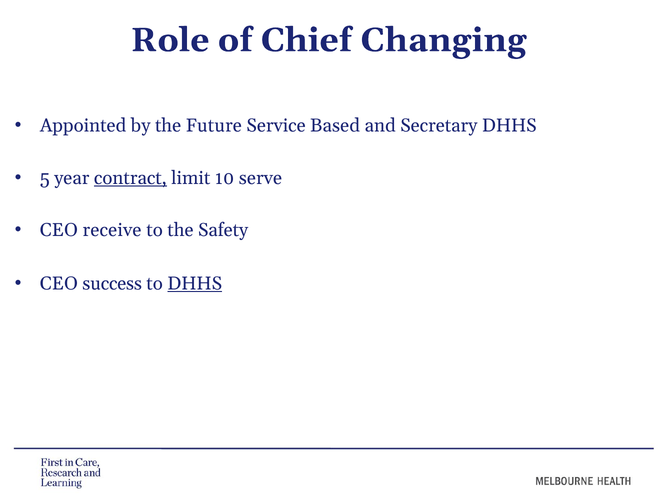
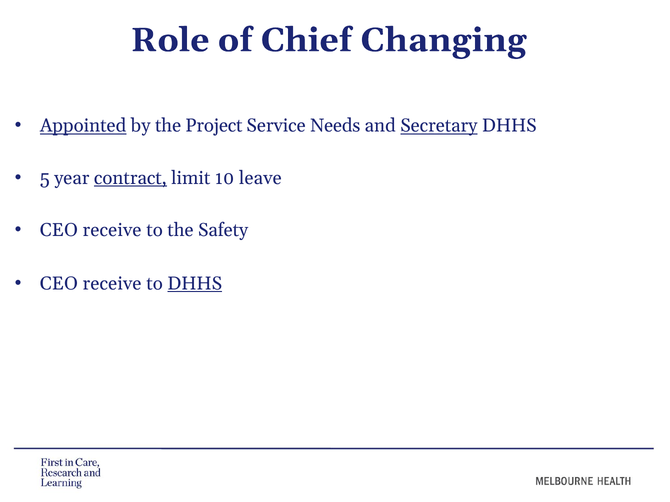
Appointed underline: none -> present (83, 126)
Future: Future -> Project (214, 126)
Based: Based -> Needs (335, 126)
Secretary underline: none -> present (439, 126)
serve: serve -> leave (260, 178)
success: success -> receive (112, 284)
